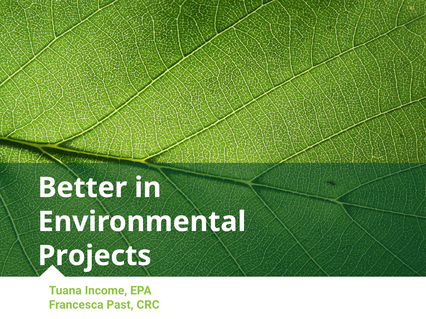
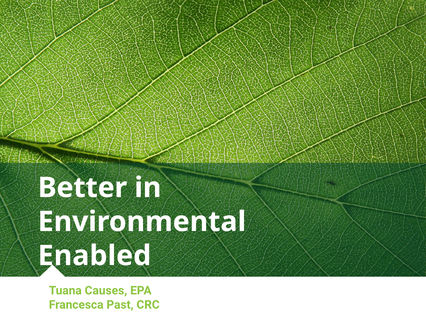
Projects: Projects -> Enabled (94, 256)
Income: Income -> Causes (106, 291)
